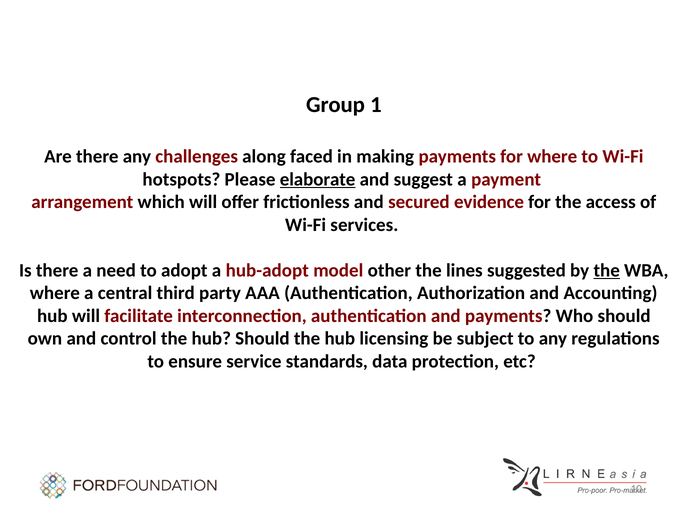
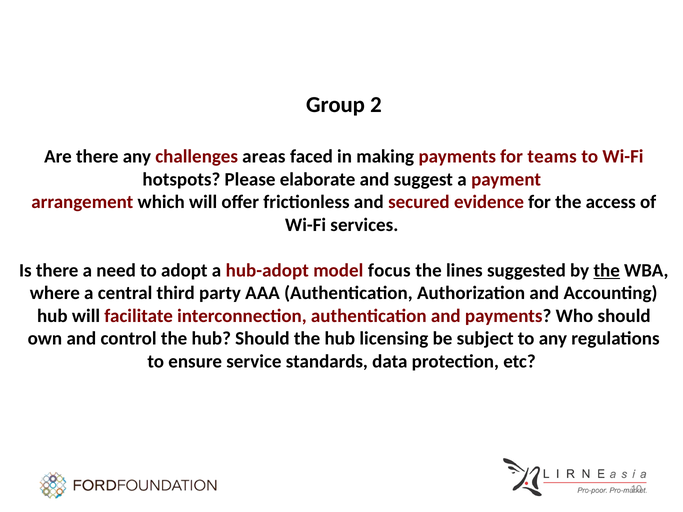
1: 1 -> 2 (376, 105)
along: along -> areas (264, 157)
for where: where -> teams (552, 157)
elaborate underline: present -> none (318, 179)
other: other -> focus (389, 271)
